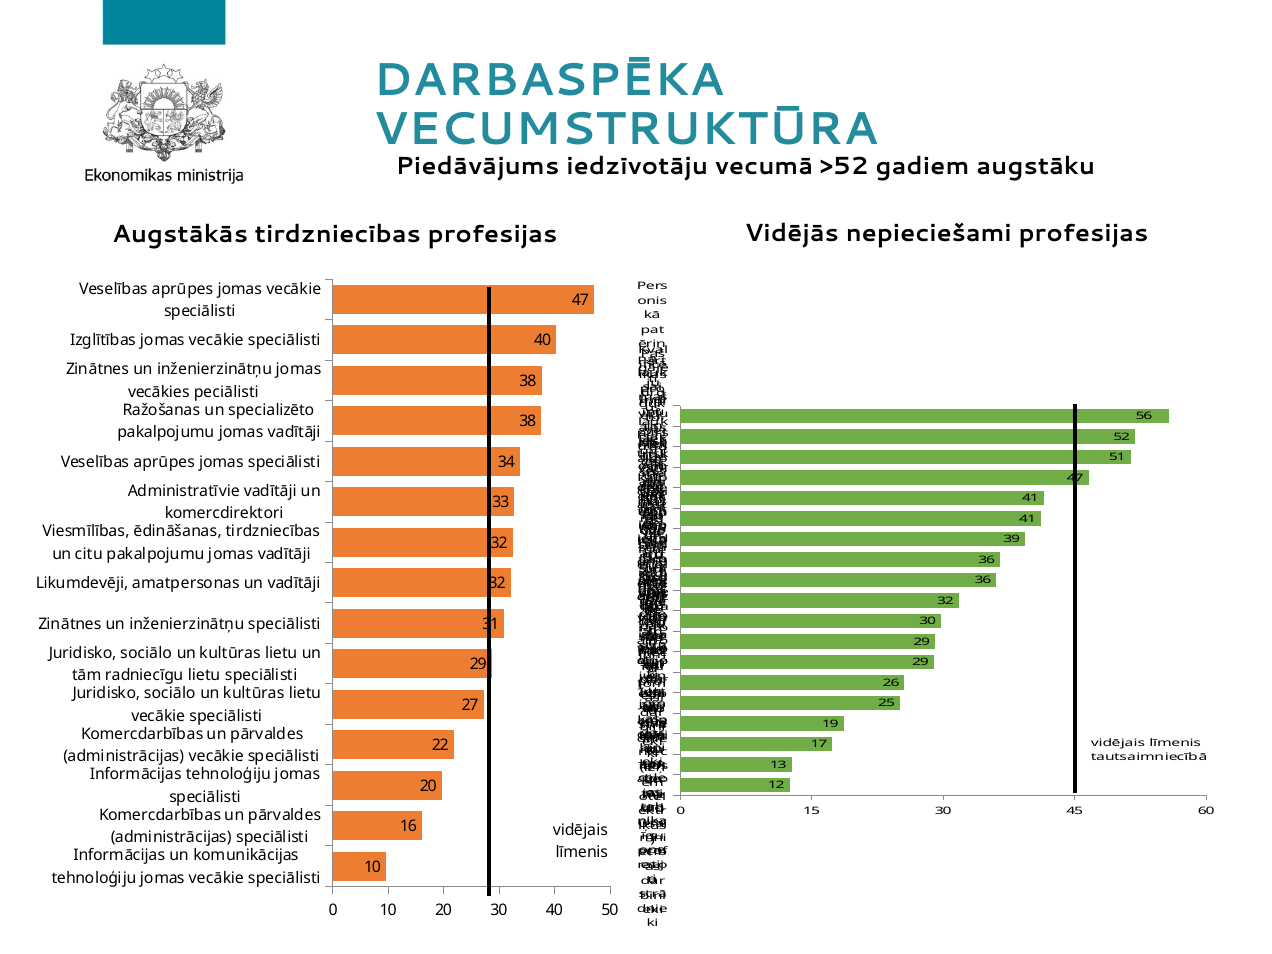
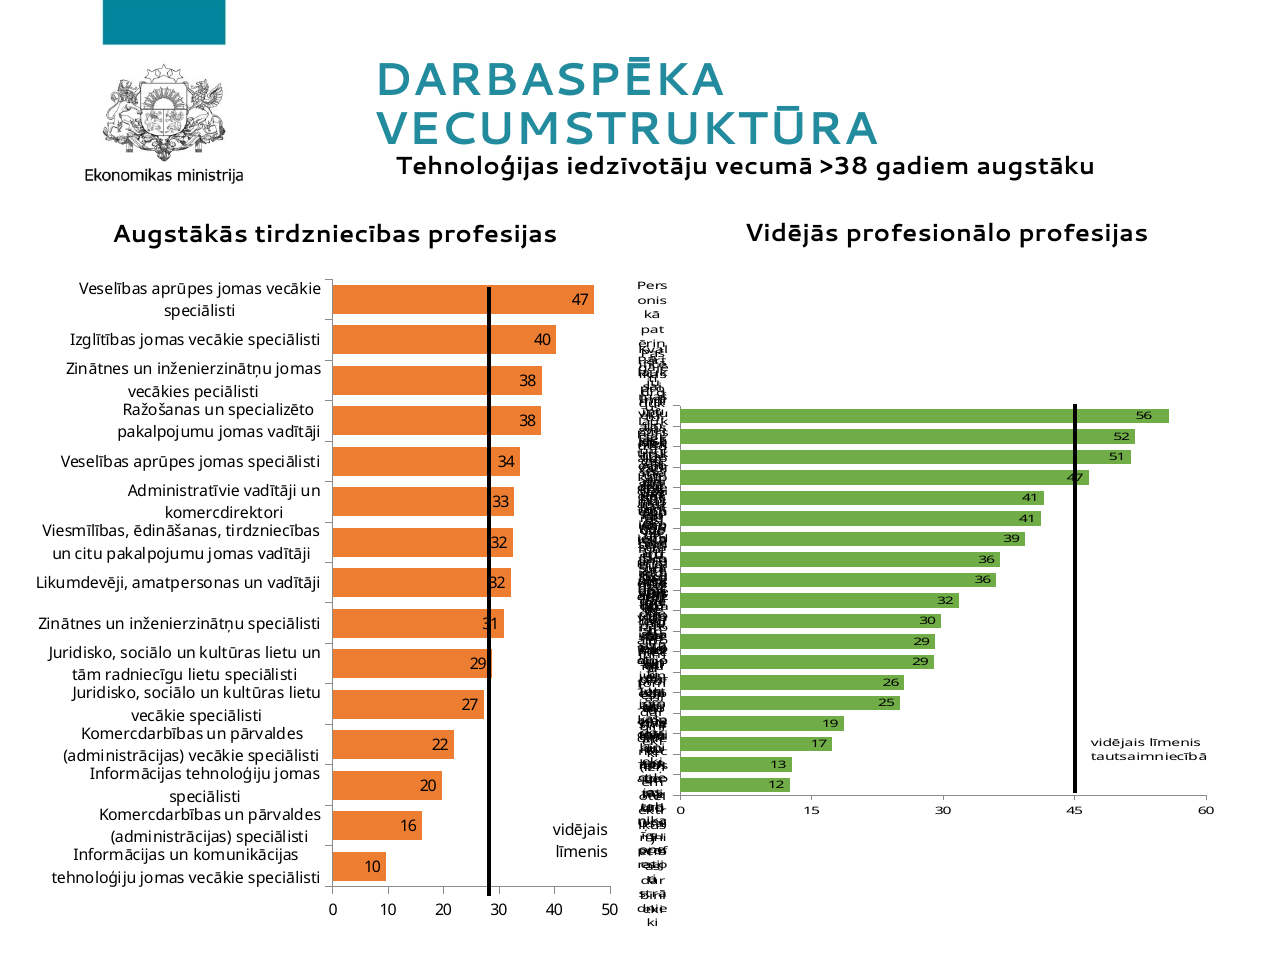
Piedāvājums: Piedāvājums -> Tehnoloģijas (478, 166)
>52: >52 -> >38 (844, 166)
nepieciešami: nepieciešami -> profesionālo (929, 233)
